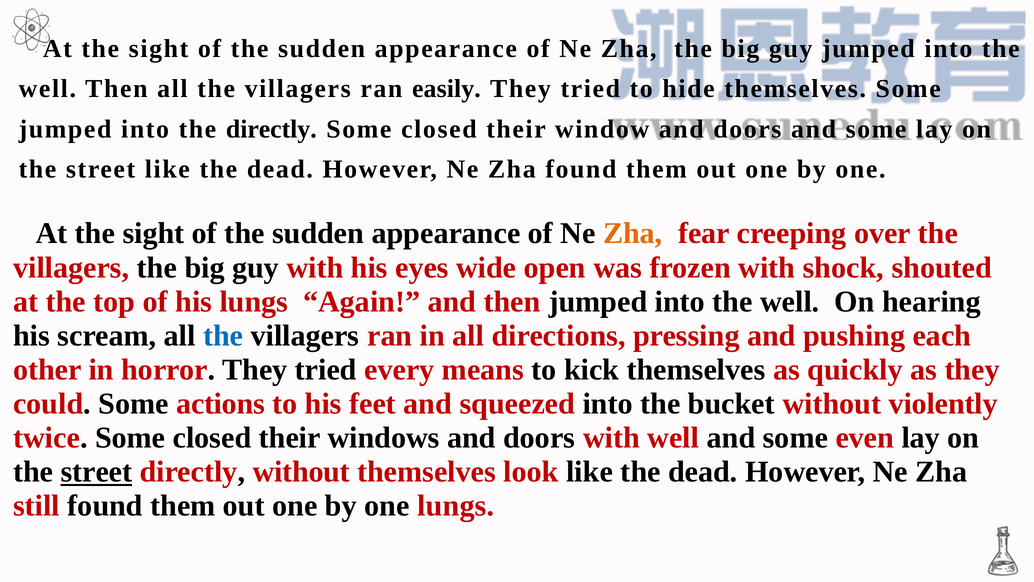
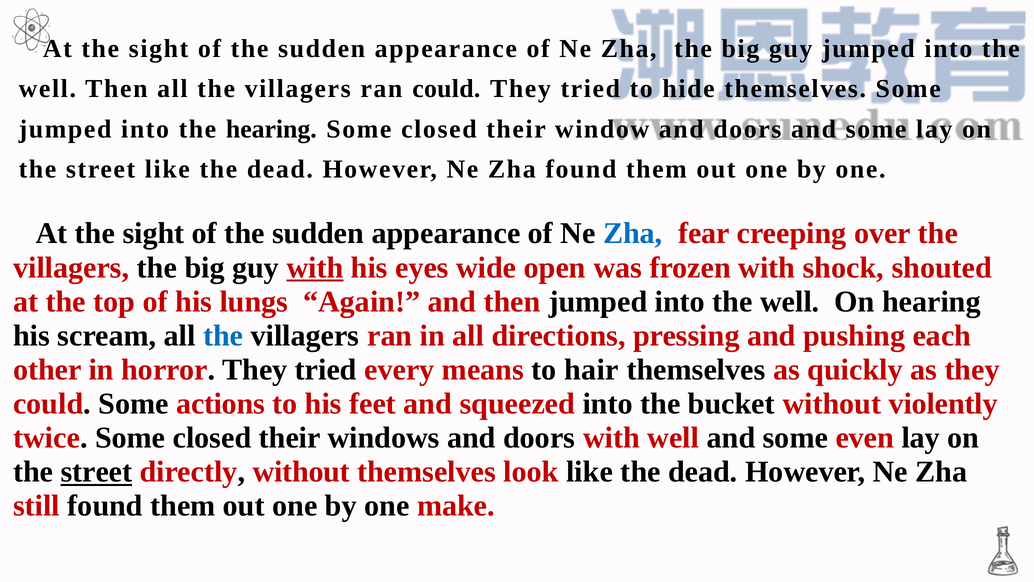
ran easily: easily -> could (446, 89)
the directly: directly -> hearing (271, 129)
Zha colour: orange -> blue (633, 233)
with underline: none -> present (315, 267)
kick: kick -> hair (591, 370)
one lungs: lungs -> make (456, 506)
